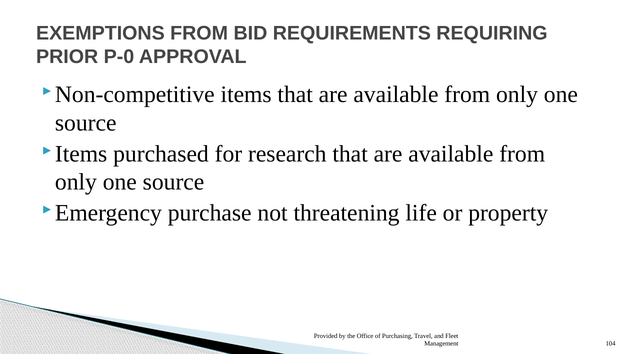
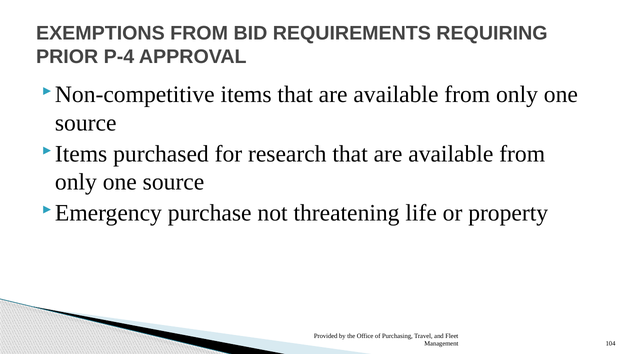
P-0: P-0 -> P-4 (119, 57)
